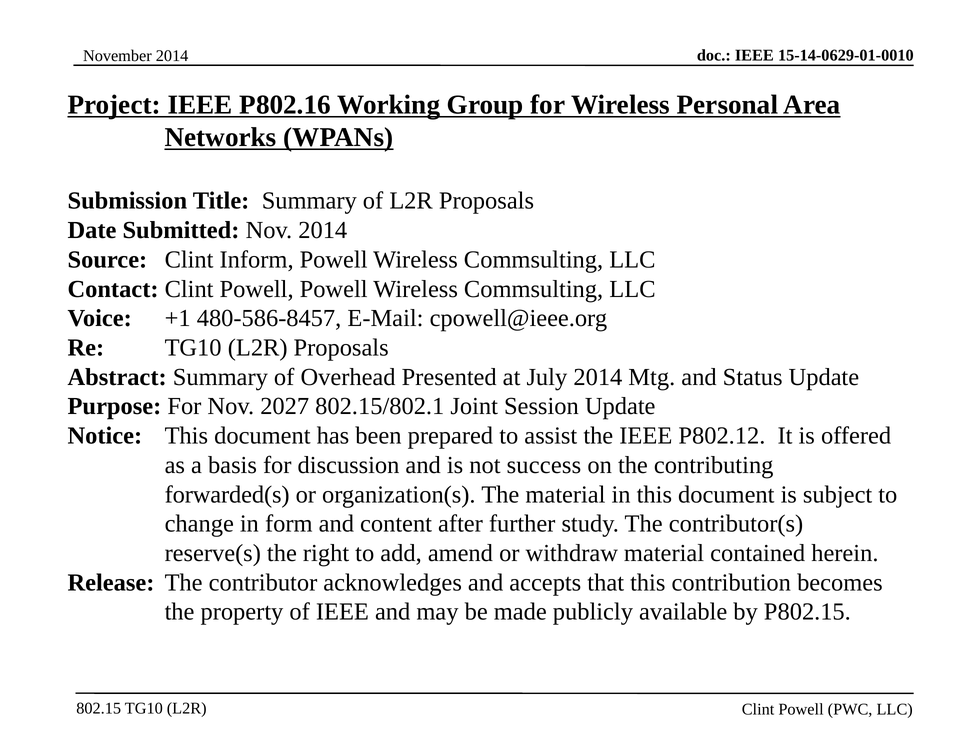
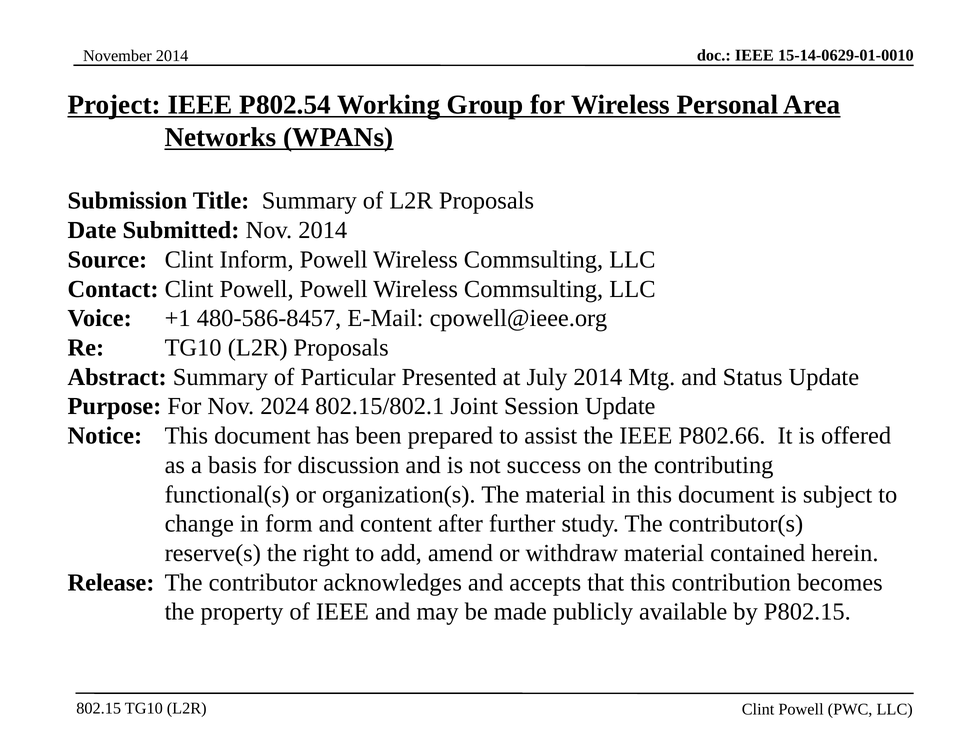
P802.16: P802.16 -> P802.54 (285, 105)
Overhead: Overhead -> Particular (348, 377)
2027: 2027 -> 2024 (285, 407)
P802.12: P802.12 -> P802.66 (722, 436)
forwarded(s: forwarded(s -> functional(s (227, 495)
